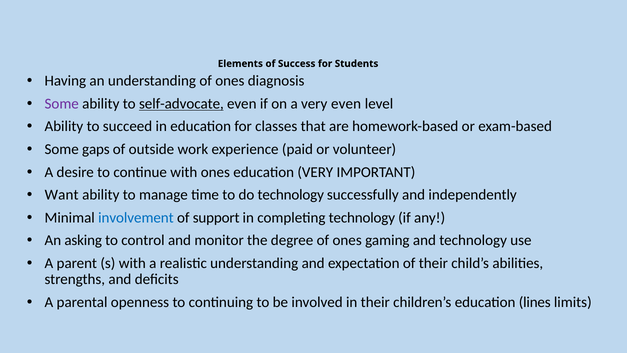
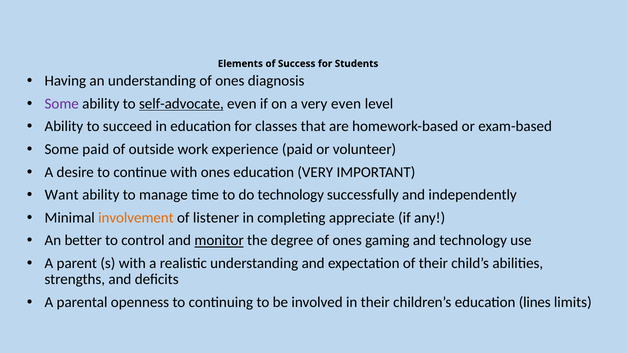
Some gaps: gaps -> paid (96, 149)
involvement colour: blue -> orange (136, 217)
support: support -> listener (216, 217)
completing technology: technology -> appreciate (362, 217)
asking: asking -> better (83, 240)
monitor underline: none -> present (219, 240)
